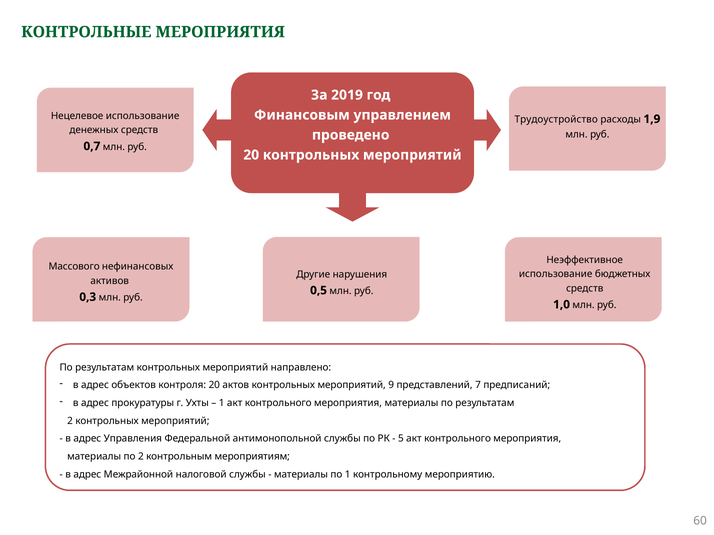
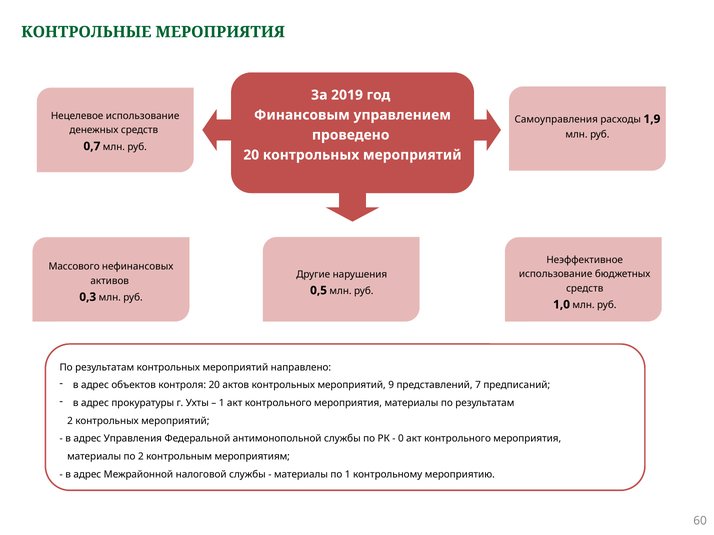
Трудоустройство: Трудоустройство -> Самоуправления (556, 120)
5: 5 -> 0 (401, 439)
